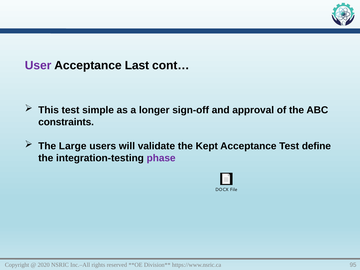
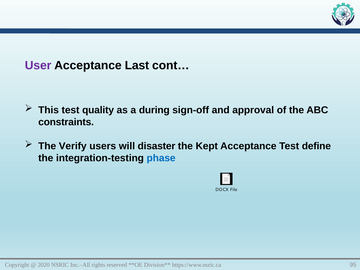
simple: simple -> quality (98, 110)
longer: longer -> during (154, 110)
Large: Large -> Verify (73, 146)
validate: validate -> disaster (157, 146)
phase colour: purple -> blue (161, 158)
